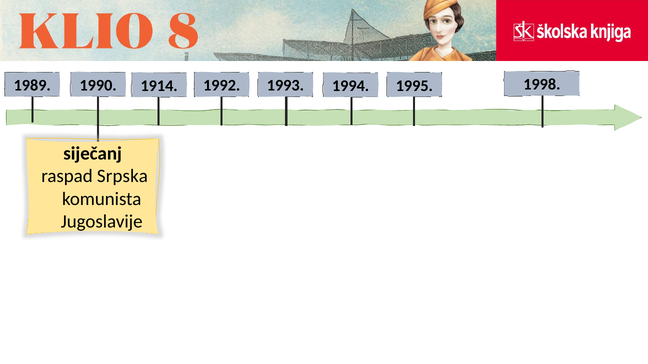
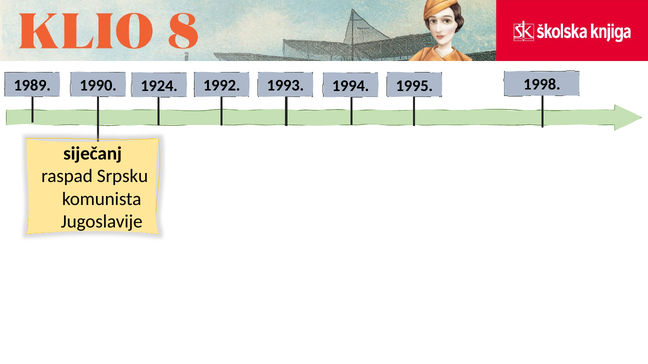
1914: 1914 -> 1924 (159, 86)
Srpska: Srpska -> Srpsku (123, 176)
